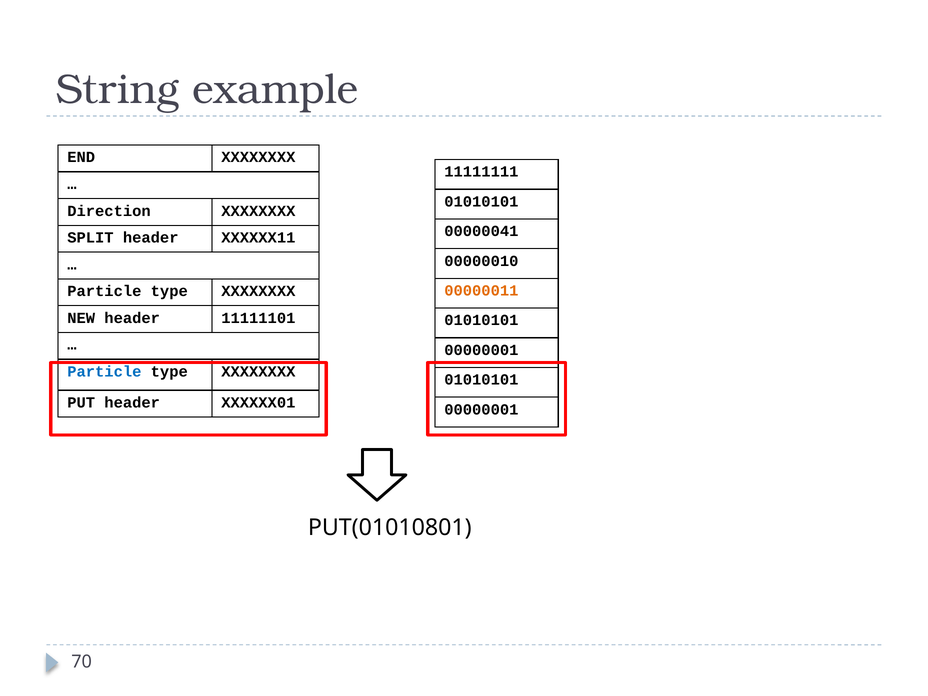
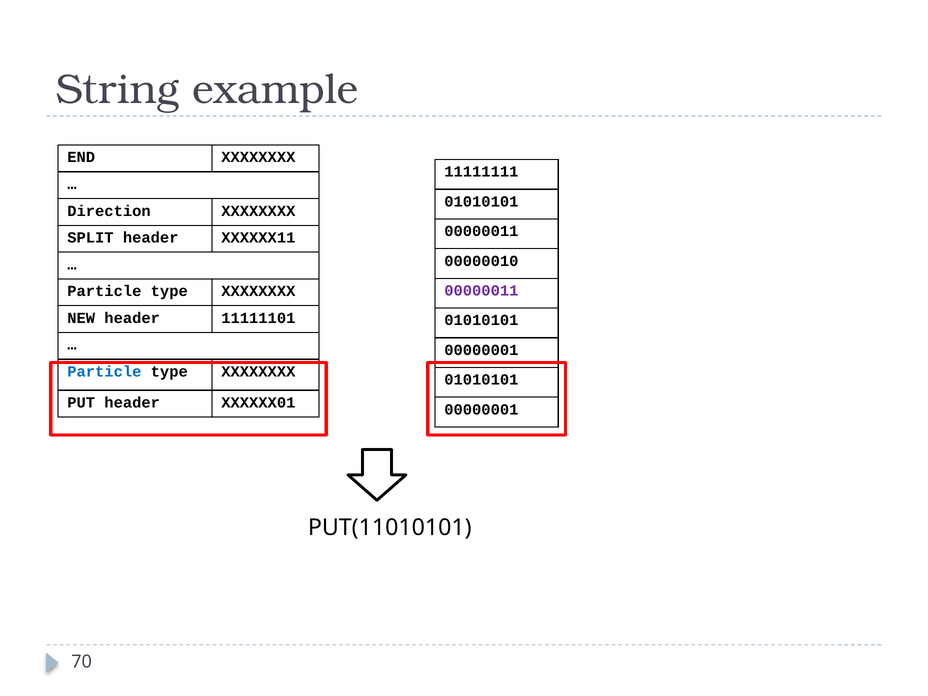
00000041: 00000041 -> 00000011 (481, 231)
00000011 colour: orange -> purple (481, 291)
PUT(01010801: PUT(01010801 -> PUT(11010101 (390, 528)
